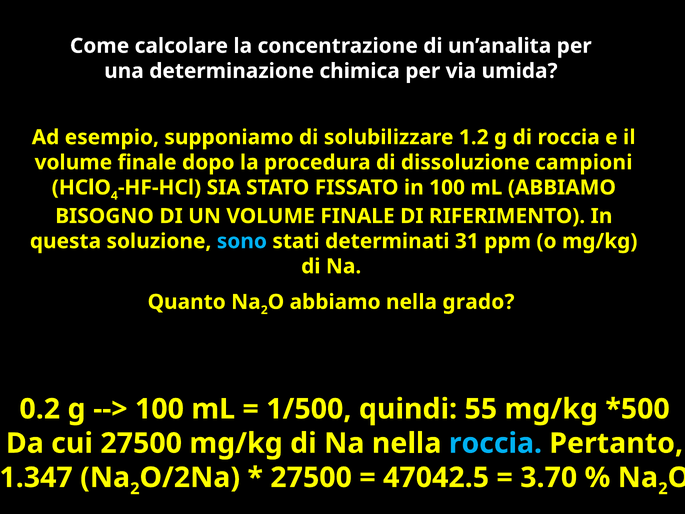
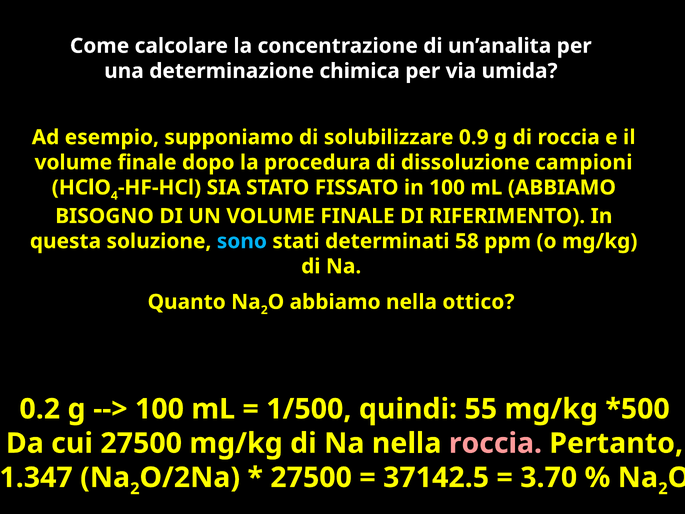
1.2: 1.2 -> 0.9 (474, 137)
31: 31 -> 58 (467, 241)
grado: grado -> ottico (478, 302)
roccia colour: light blue -> pink (495, 443)
47042.5: 47042.5 -> 37142.5 (436, 477)
